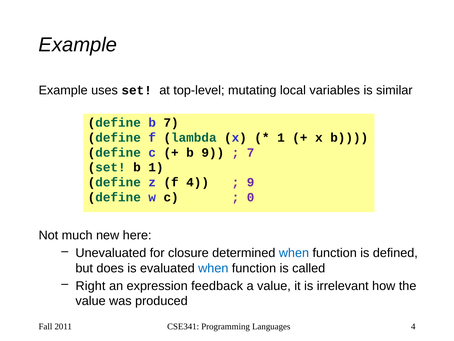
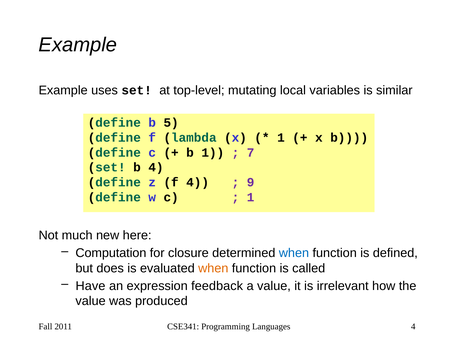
b 7: 7 -> 5 (171, 123)
b 9: 9 -> 1 (213, 152)
b 1: 1 -> 4 (156, 167)
0: 0 -> 1 (251, 197)
Unevaluated: Unevaluated -> Computation (111, 253)
when colour: blue -> orange (213, 268)
Right: Right -> Have (90, 285)
